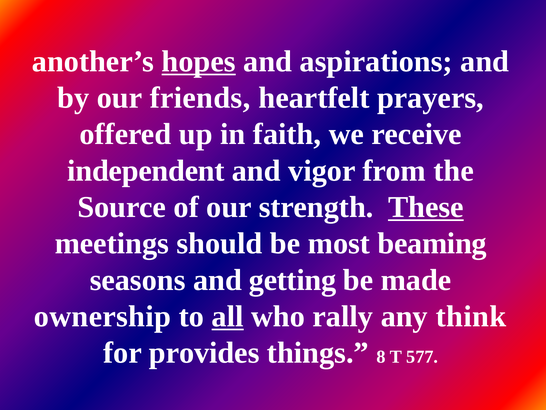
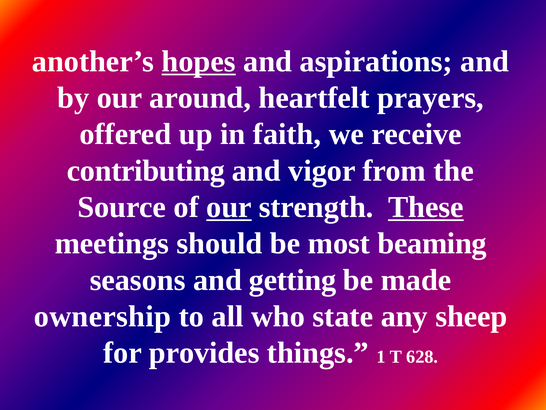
friends: friends -> around (200, 98)
independent: independent -> contributing (146, 170)
our underline: none -> present (229, 207)
all underline: present -> none (228, 316)
rally: rally -> state (343, 316)
think: think -> sheep (471, 316)
8: 8 -> 1 (381, 356)
577: 577 -> 628 (422, 356)
